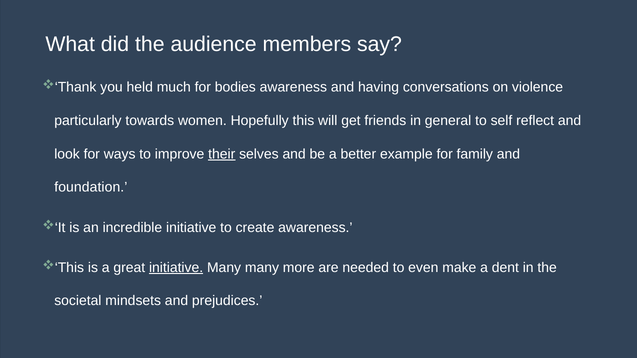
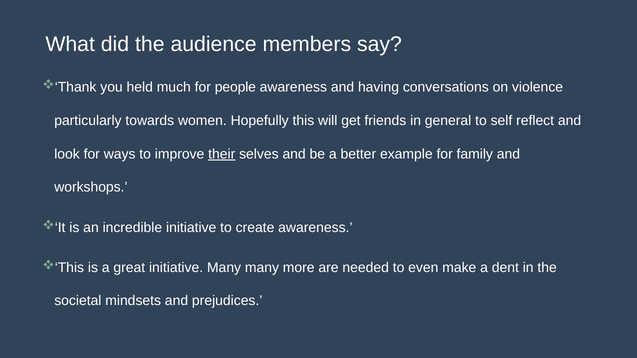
bodies: bodies -> people (235, 87)
foundation: foundation -> workshops (91, 188)
initiative underline: present -> none (176, 268)
